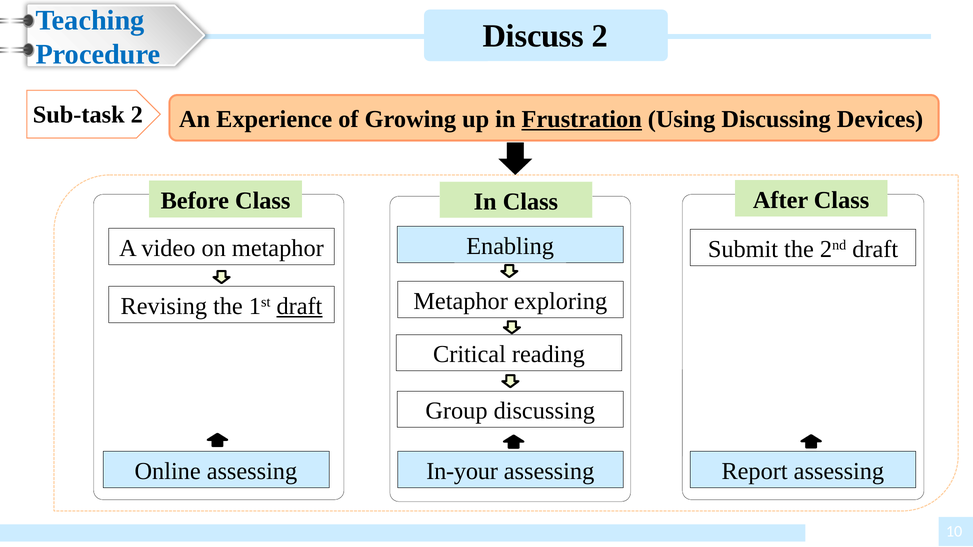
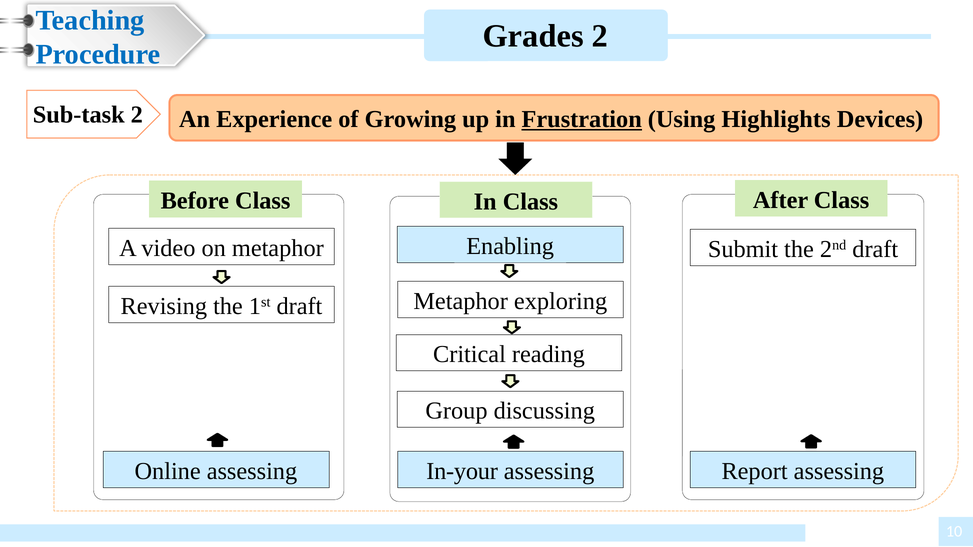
Discuss: Discuss -> Grades (533, 36)
Using Discussing: Discussing -> Highlights (776, 119)
draft underline: present -> none (299, 306)
